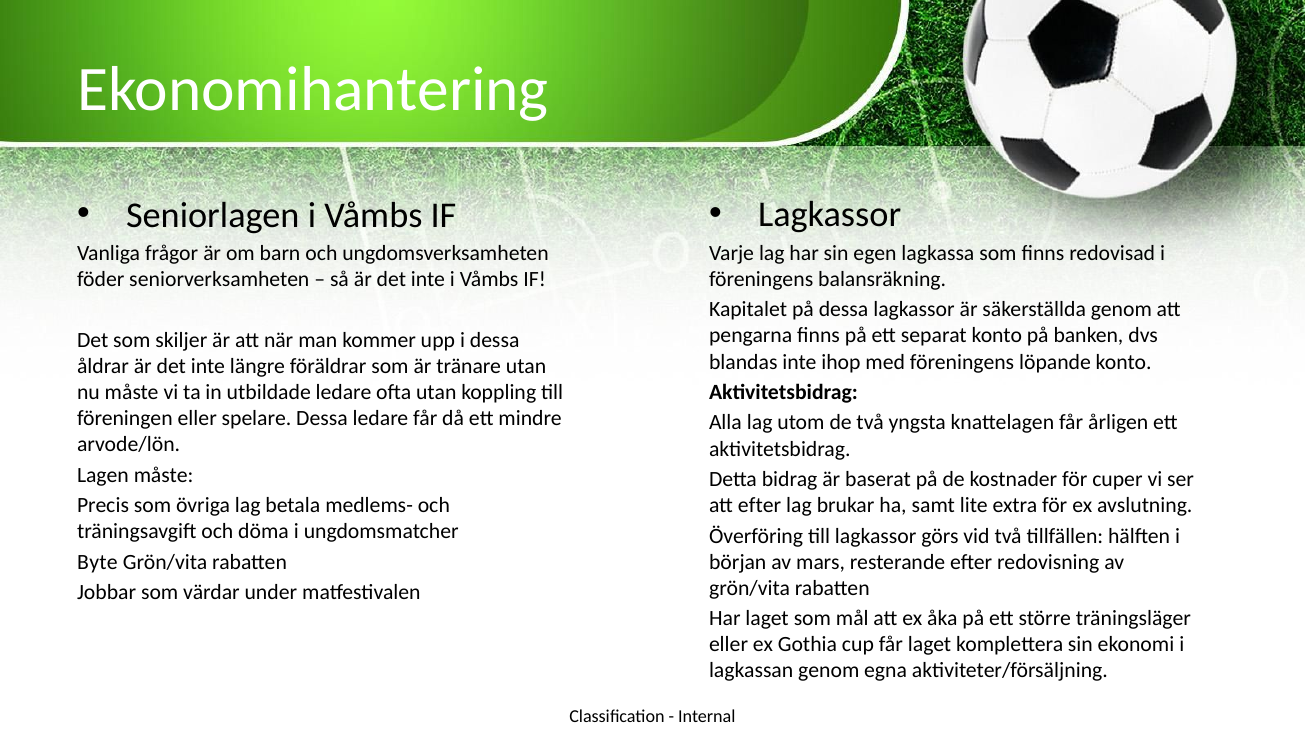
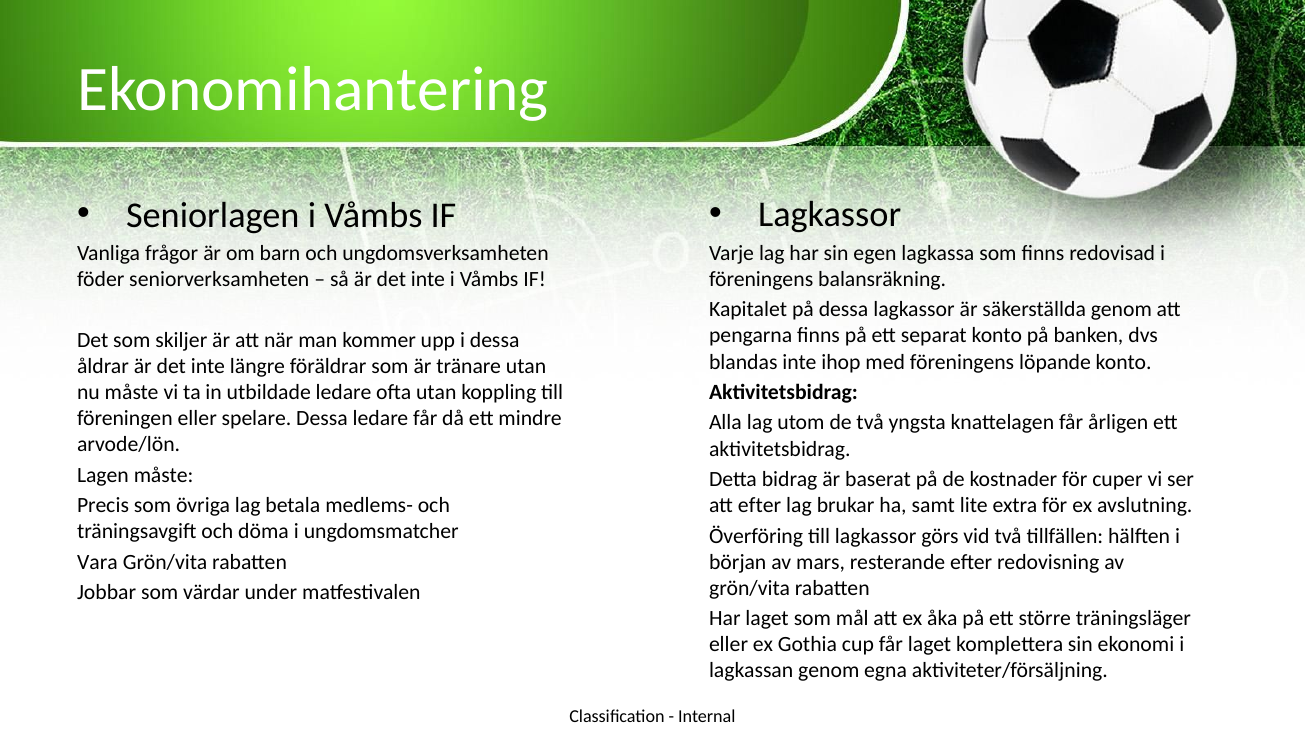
Byte: Byte -> Vara (98, 562)
